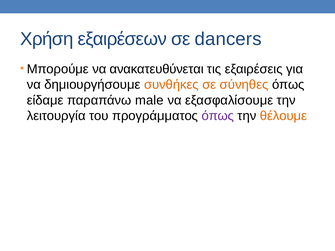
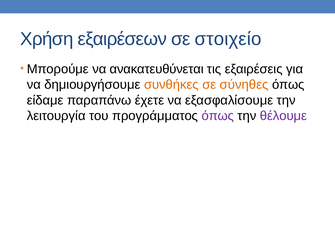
dancers: dancers -> στοιχείο (228, 39)
male: male -> έχετε (149, 100)
θέλουμε colour: orange -> purple (283, 116)
